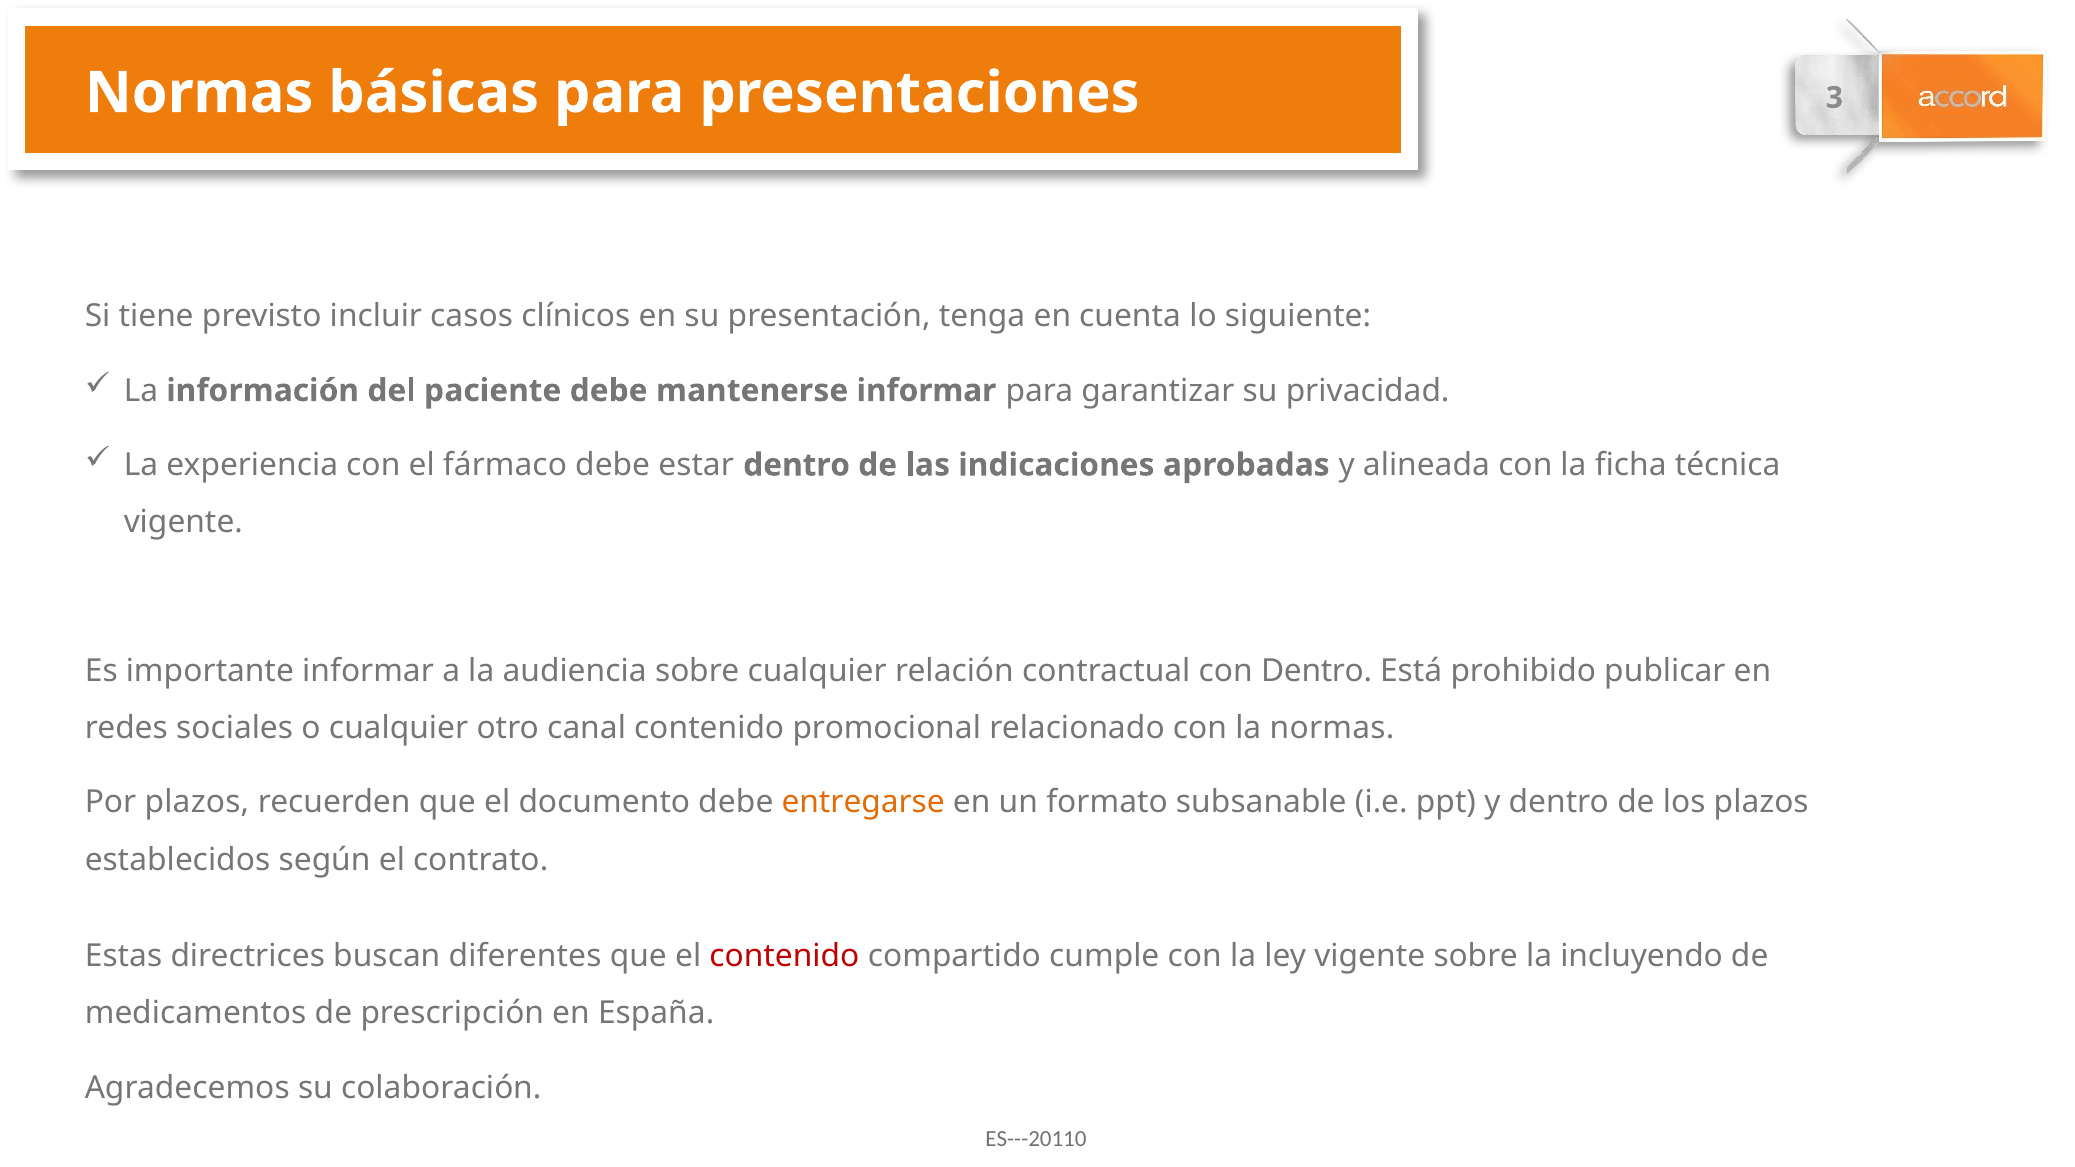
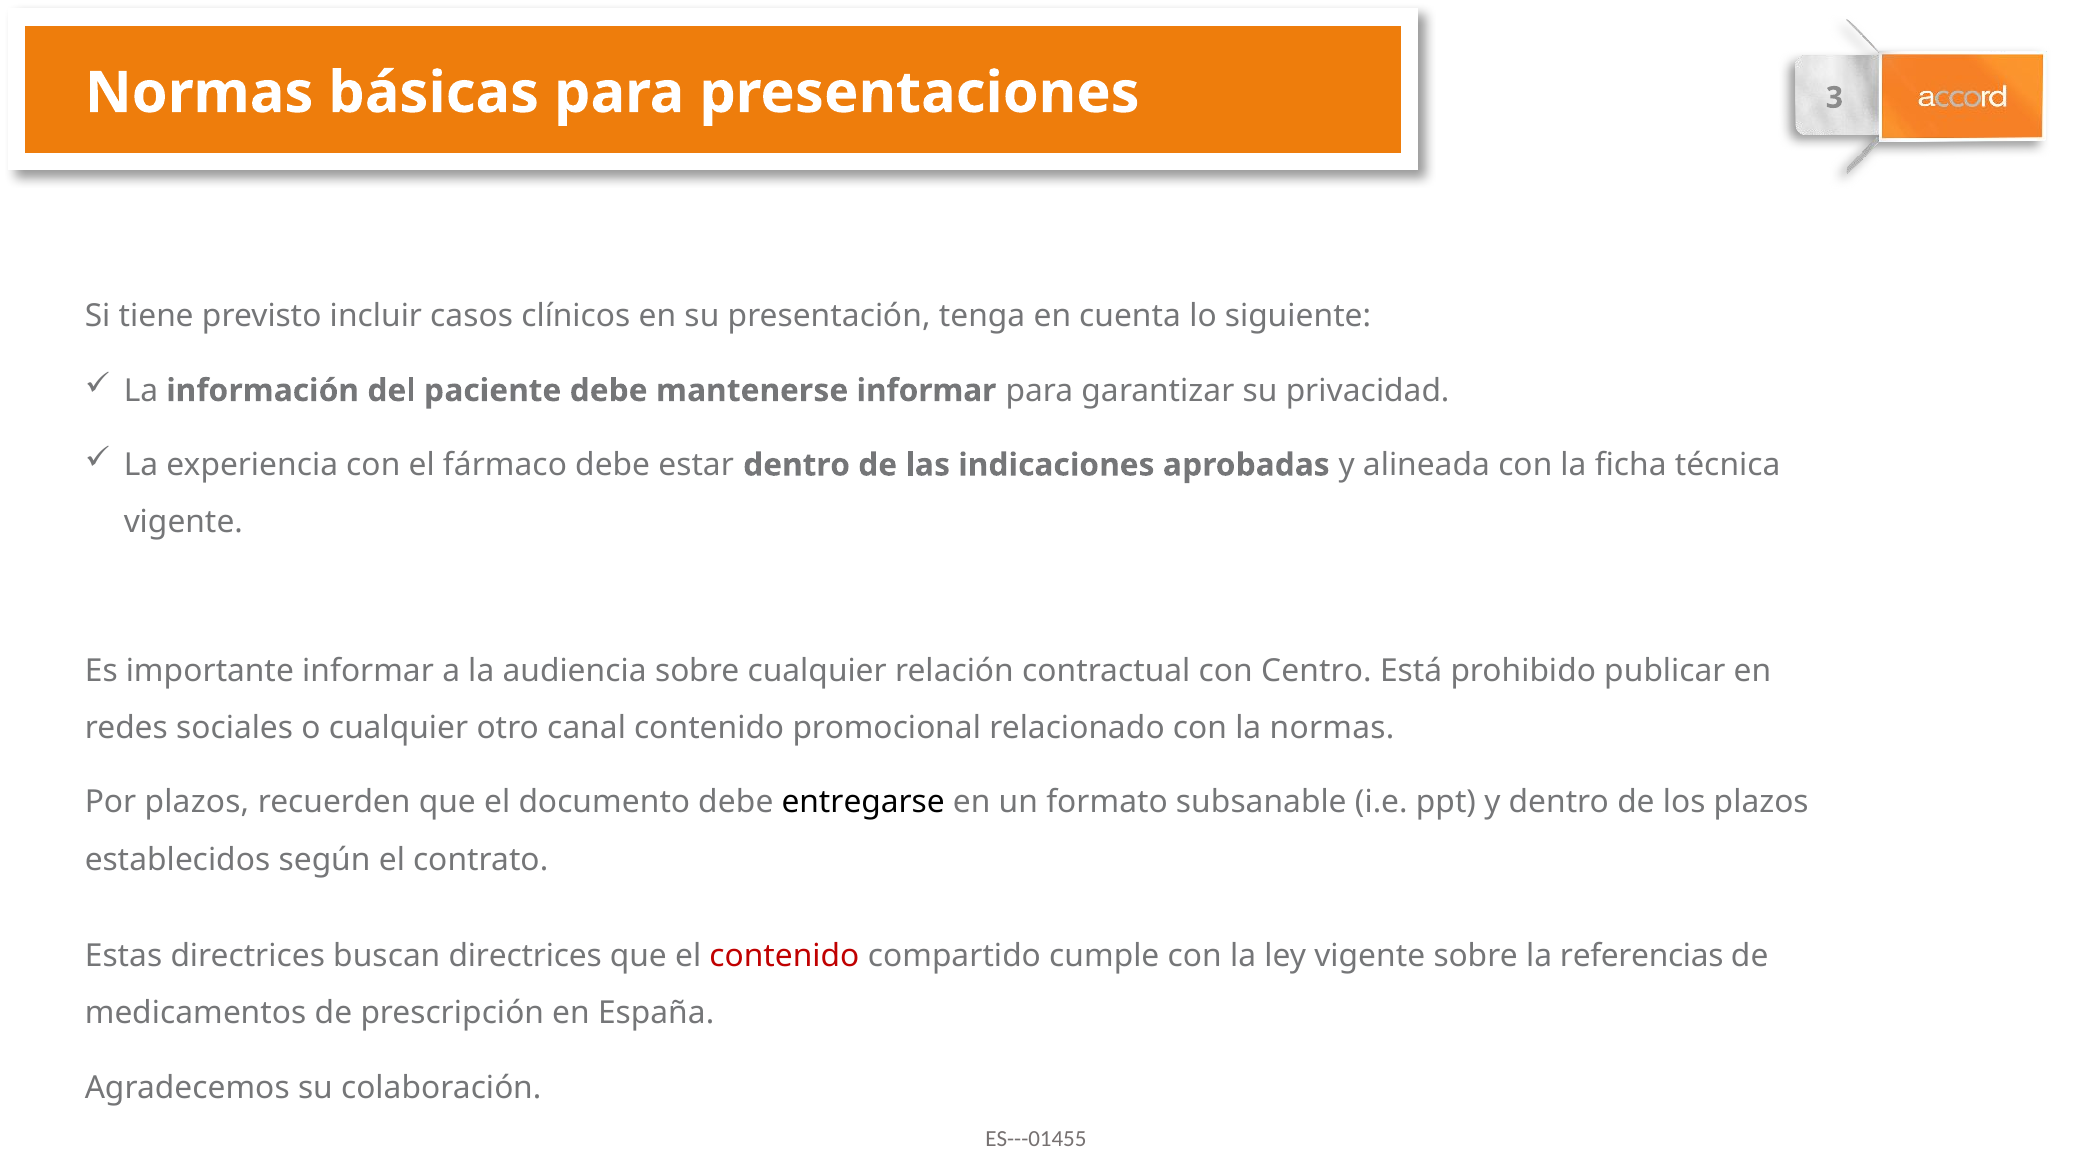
con Dentro: Dentro -> Centro (1316, 671)
entregarse colour: orange -> black (863, 803)
buscan diferentes: diferentes -> directrices (525, 957)
incluyendo: incluyendo -> referencias (1642, 957)
ES---20110: ES---20110 -> ES---01455 (1036, 1140)
